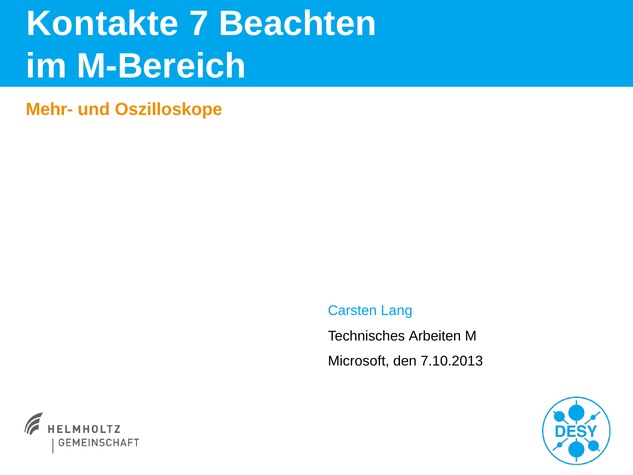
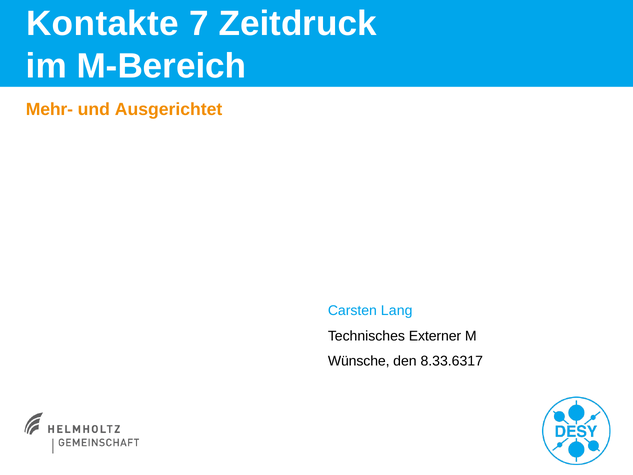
Beachten: Beachten -> Zeitdruck (298, 24)
Oszilloskope: Oszilloskope -> Ausgerichtet (169, 109)
Arbeiten: Arbeiten -> Externer (435, 336)
Microsoft: Microsoft -> Wünsche (359, 361)
7.10.2013: 7.10.2013 -> 8.33.6317 (452, 361)
